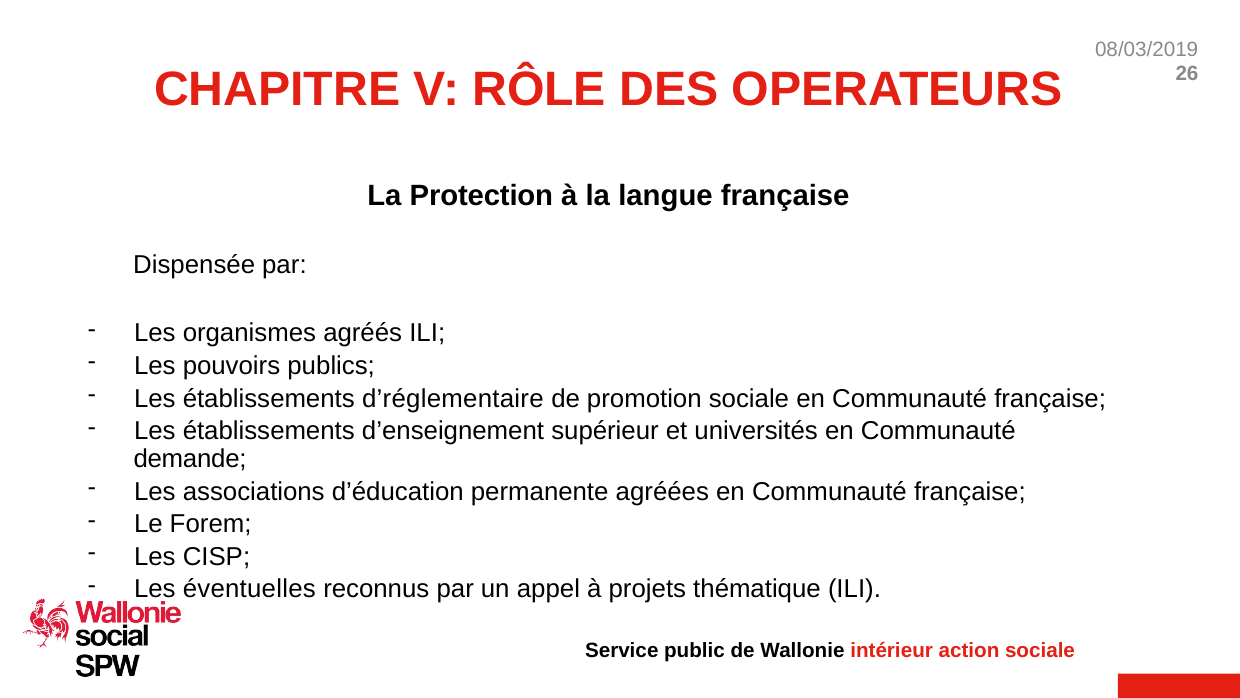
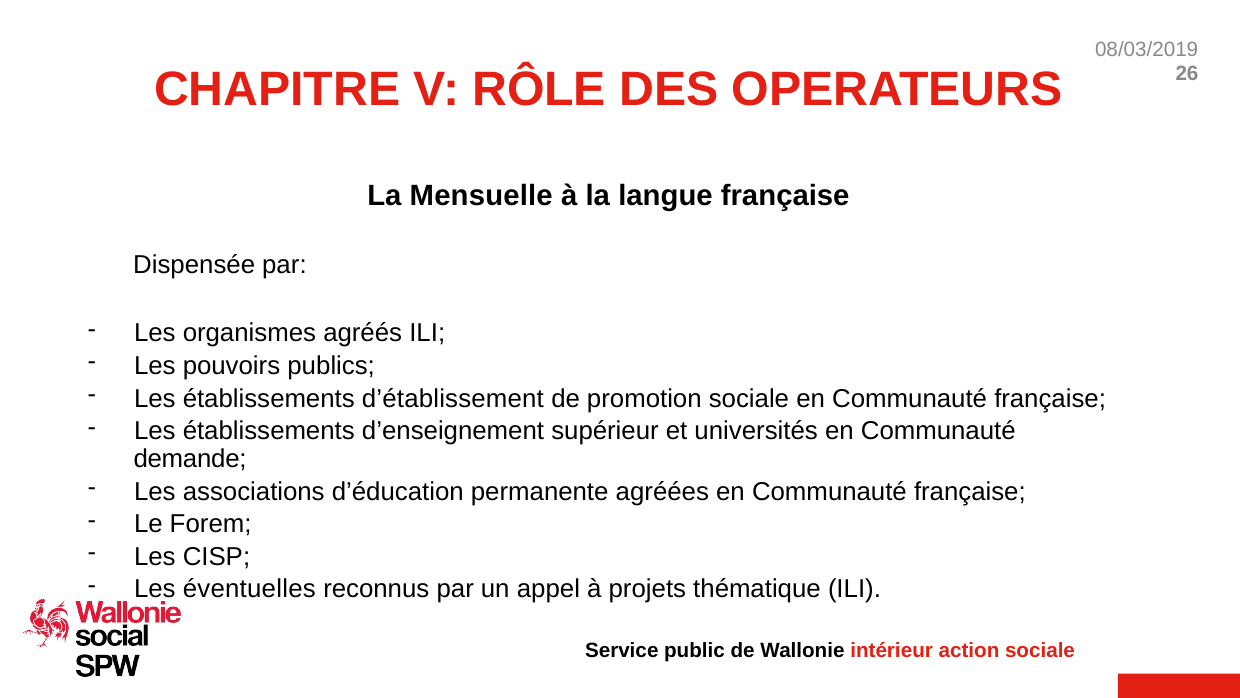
Protection: Protection -> Mensuelle (481, 195)
d’réglementaire: d’réglementaire -> d’établissement (453, 398)
